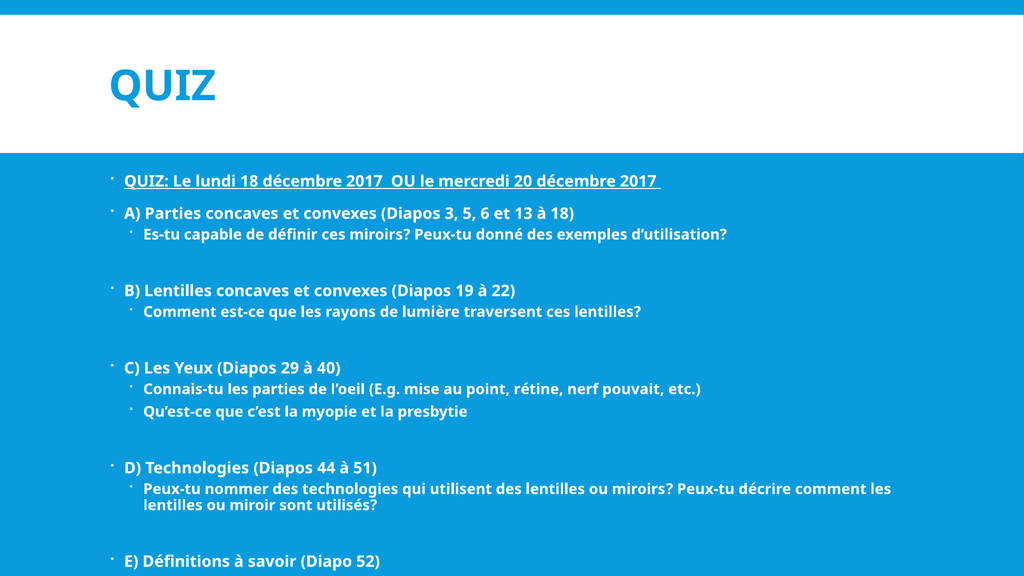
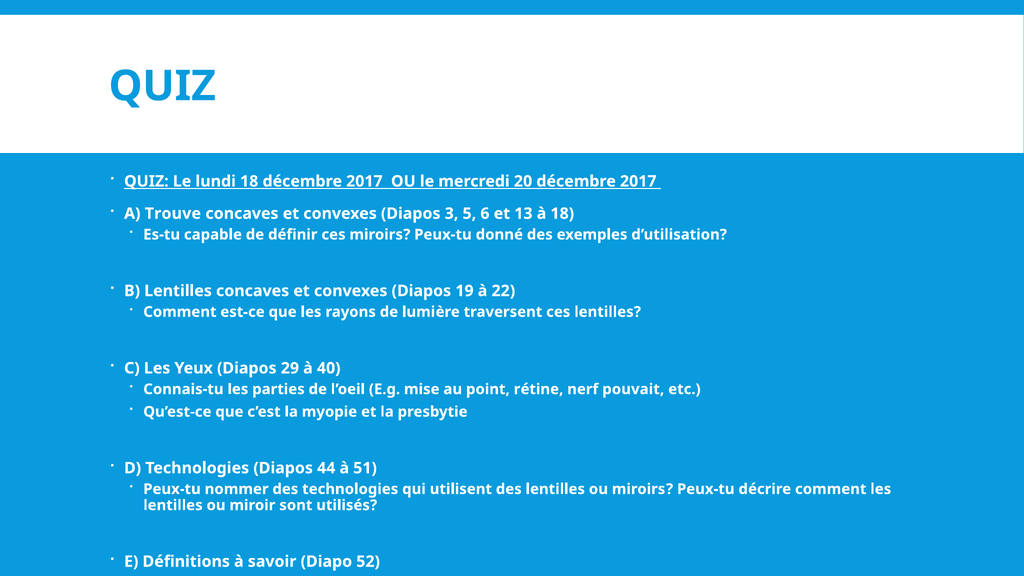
A Parties: Parties -> Trouve (173, 214)
